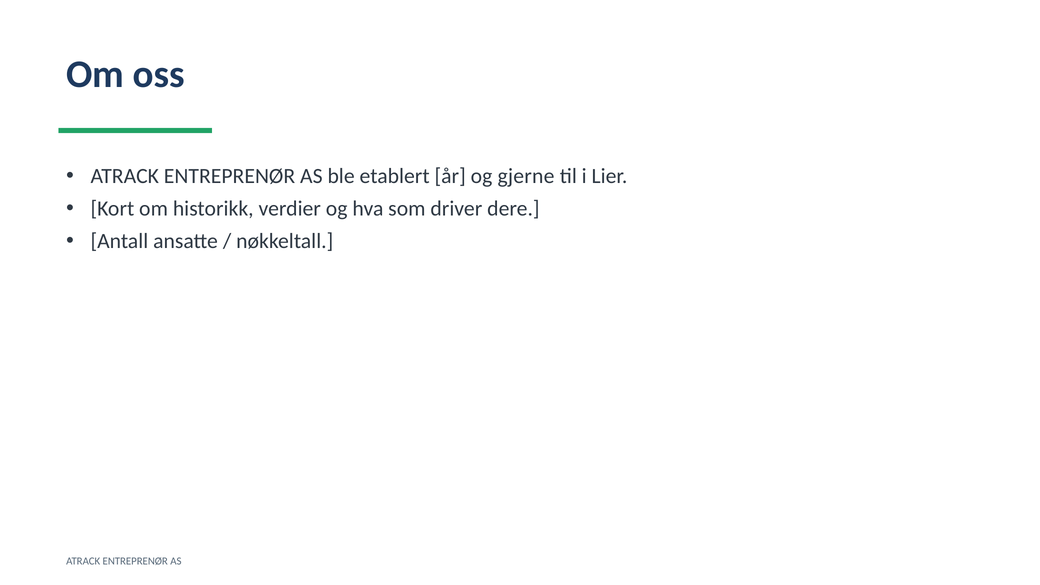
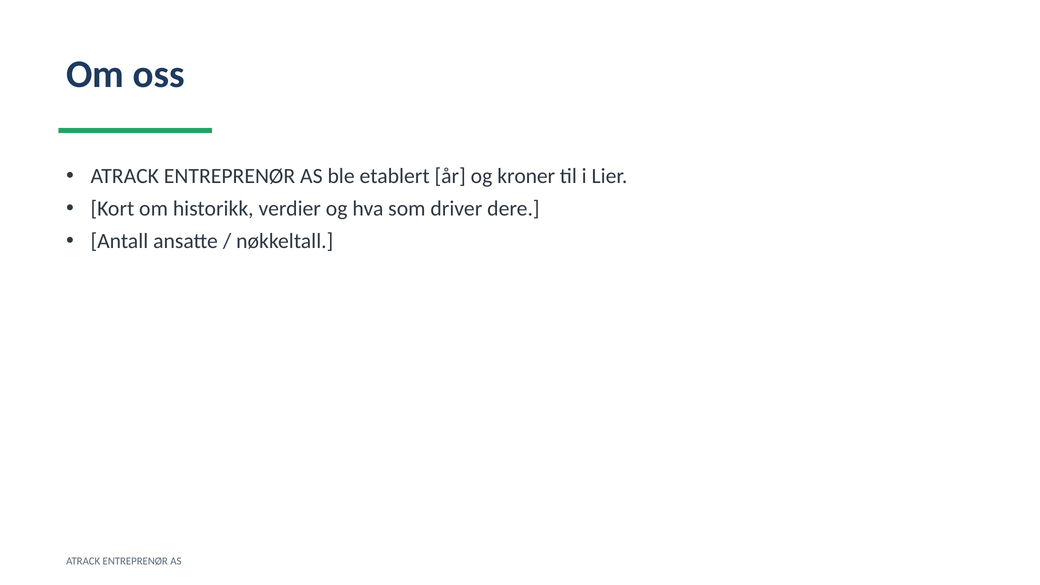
gjerne: gjerne -> kroner (526, 176)
